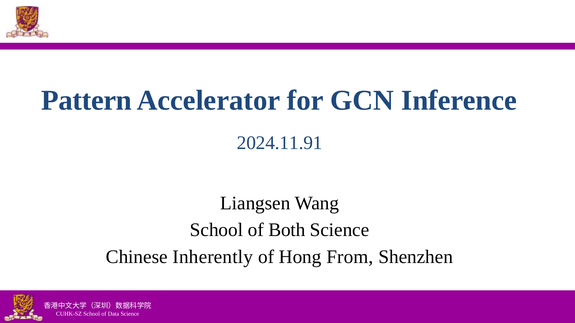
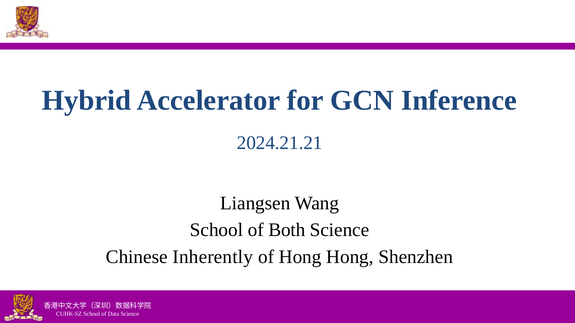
Pattern: Pattern -> Hybrid (86, 101)
2024.11.91: 2024.11.91 -> 2024.21.21 (280, 143)
Hong From: From -> Hong (350, 257)
